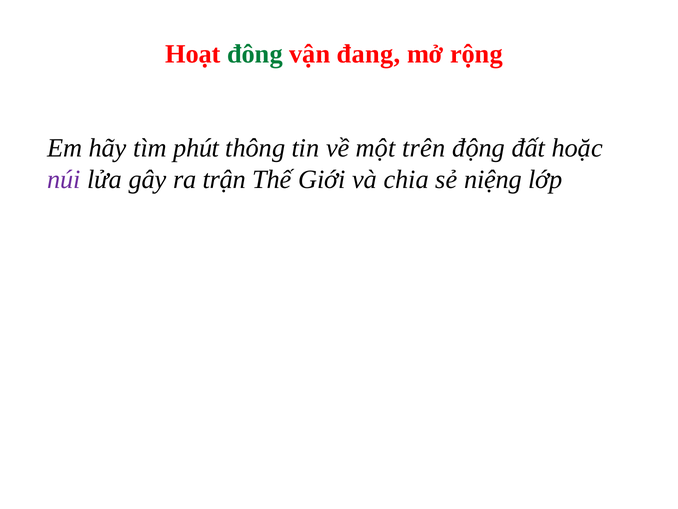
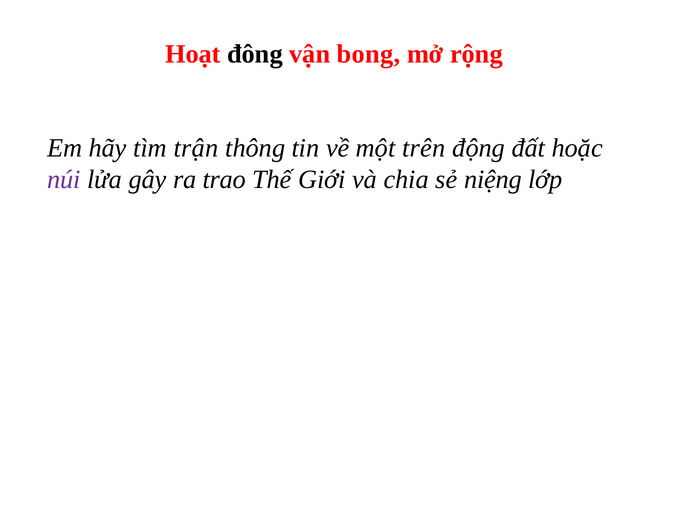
đông colour: green -> black (255, 54)
đang: đang -> bong (369, 54)
phút: phút -> trận (196, 148)
trận: trận -> trao (224, 180)
